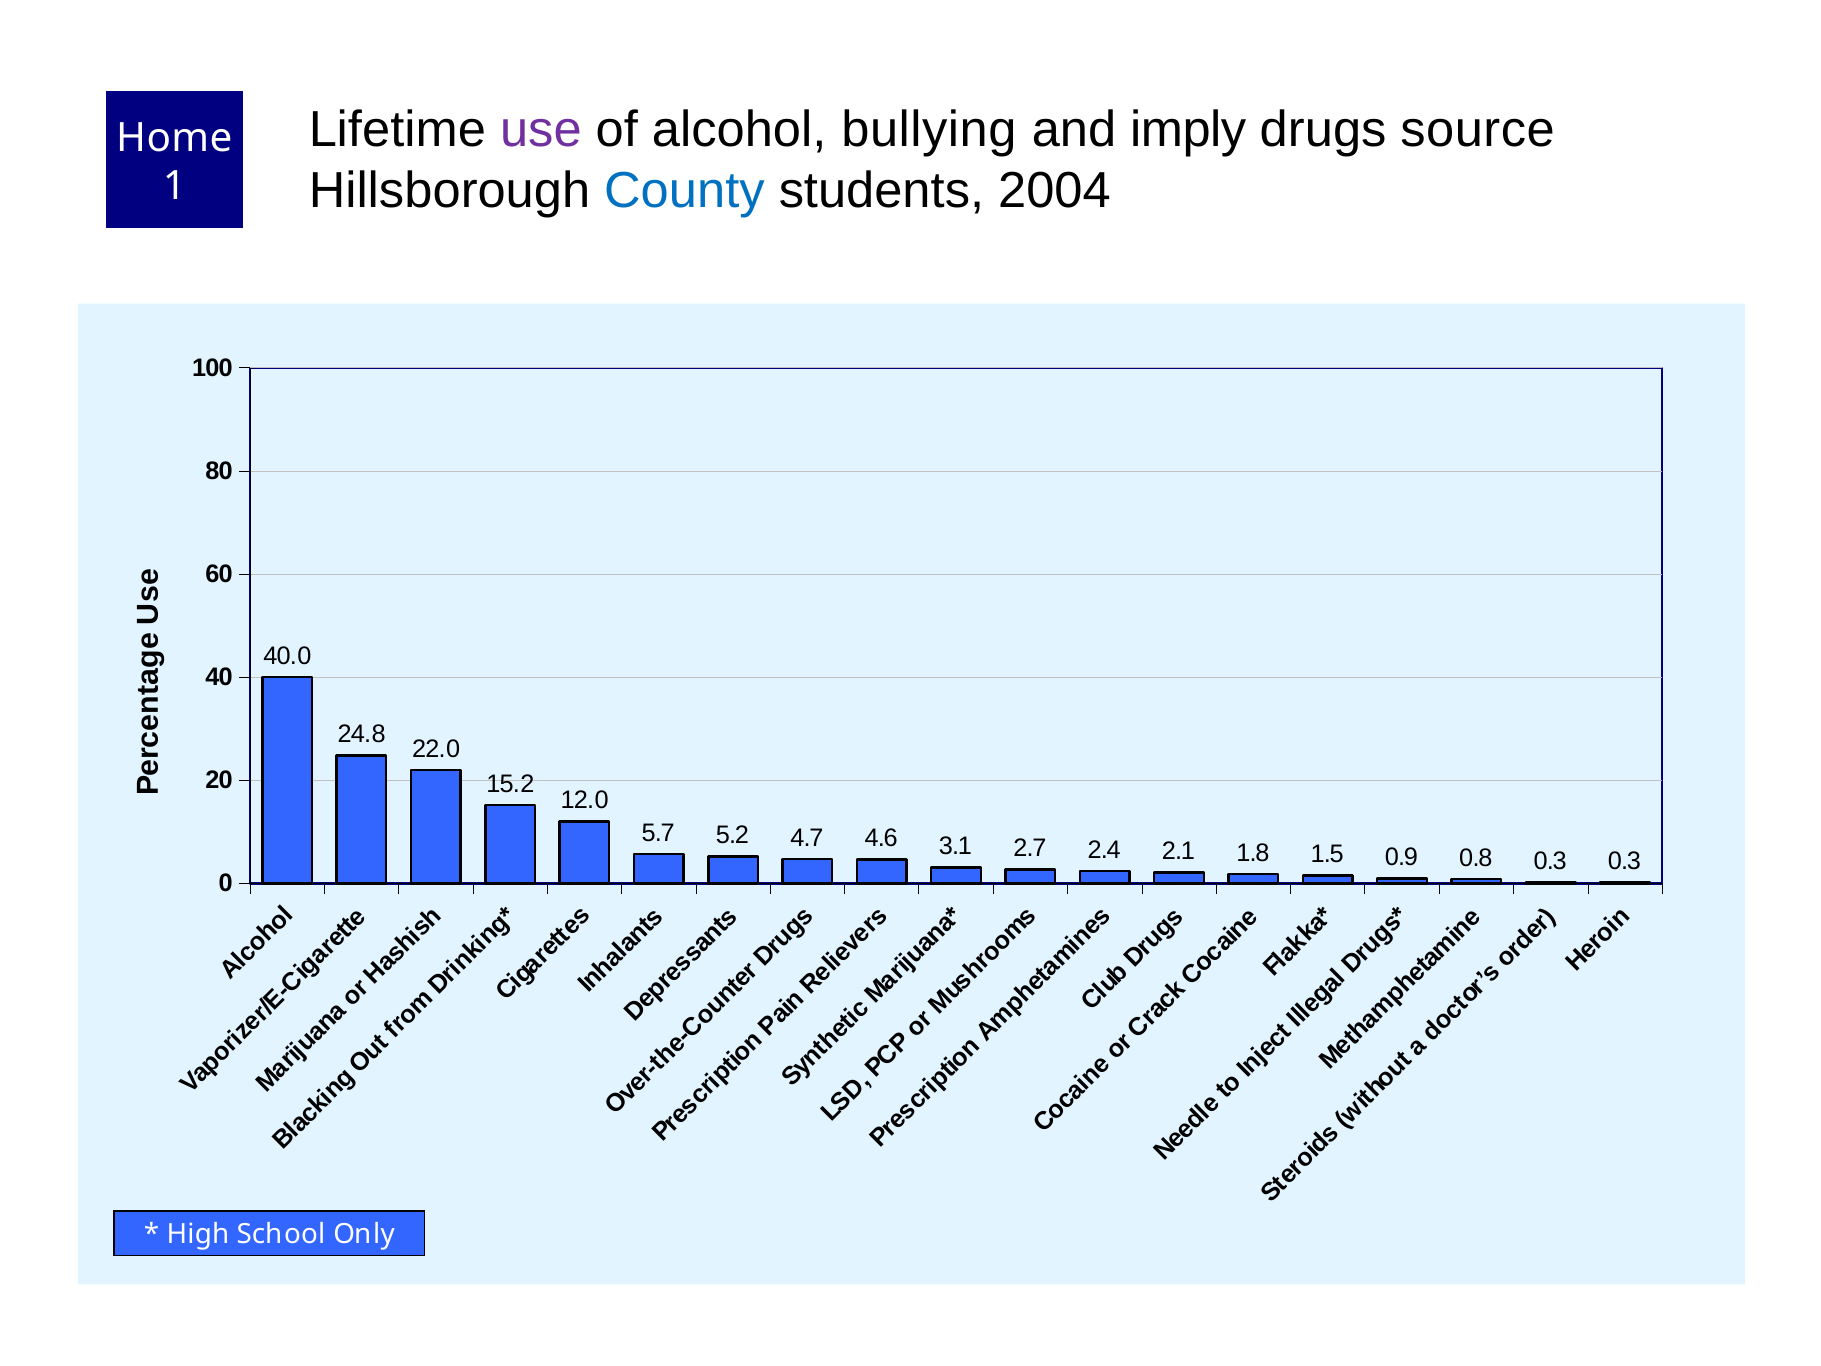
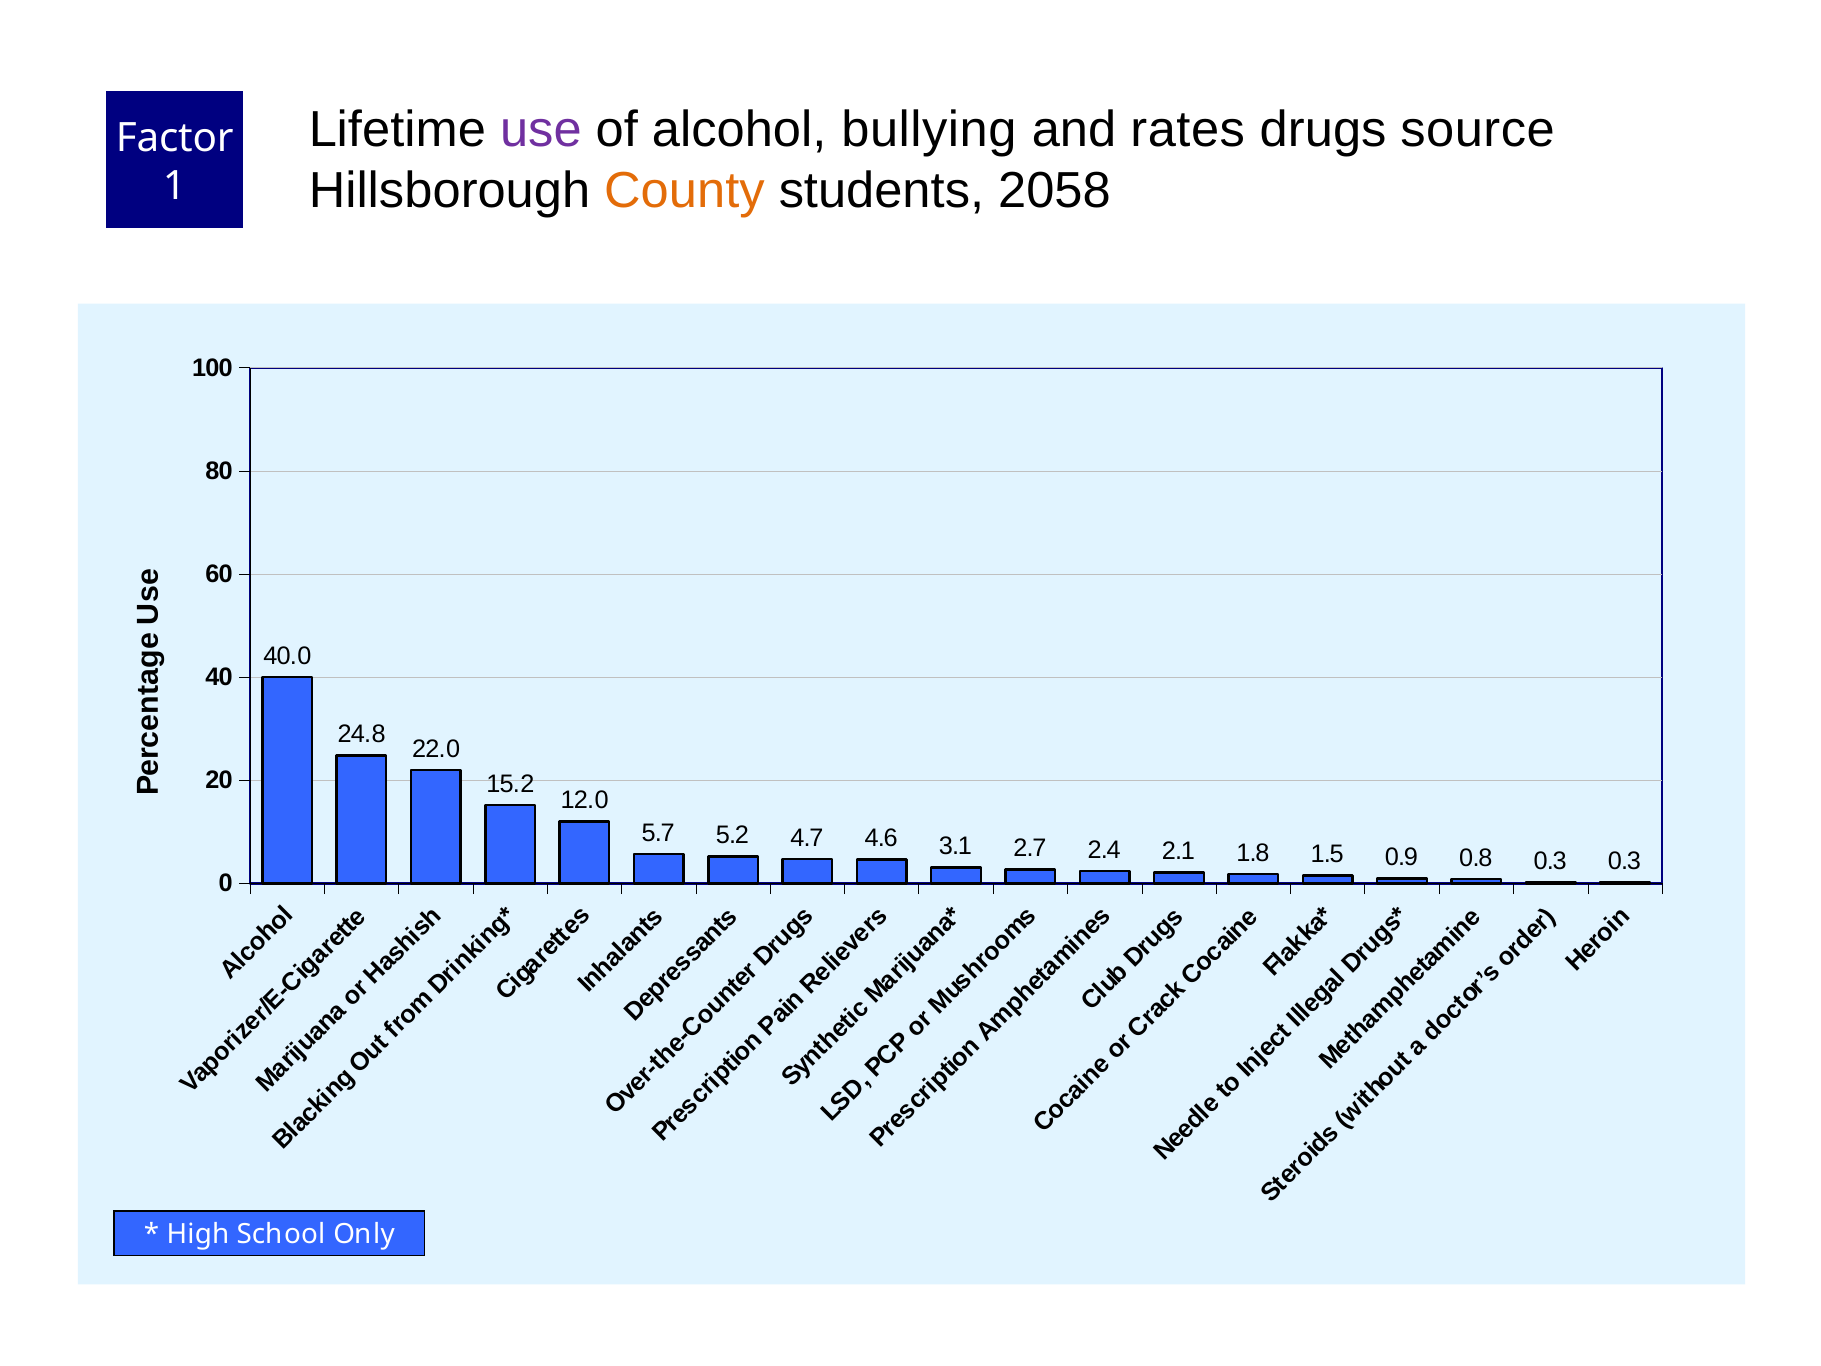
imply: imply -> rates (1188, 130)
Home: Home -> Factor (175, 138)
County colour: blue -> orange (684, 190)
2004: 2004 -> 2058 (1054, 190)
